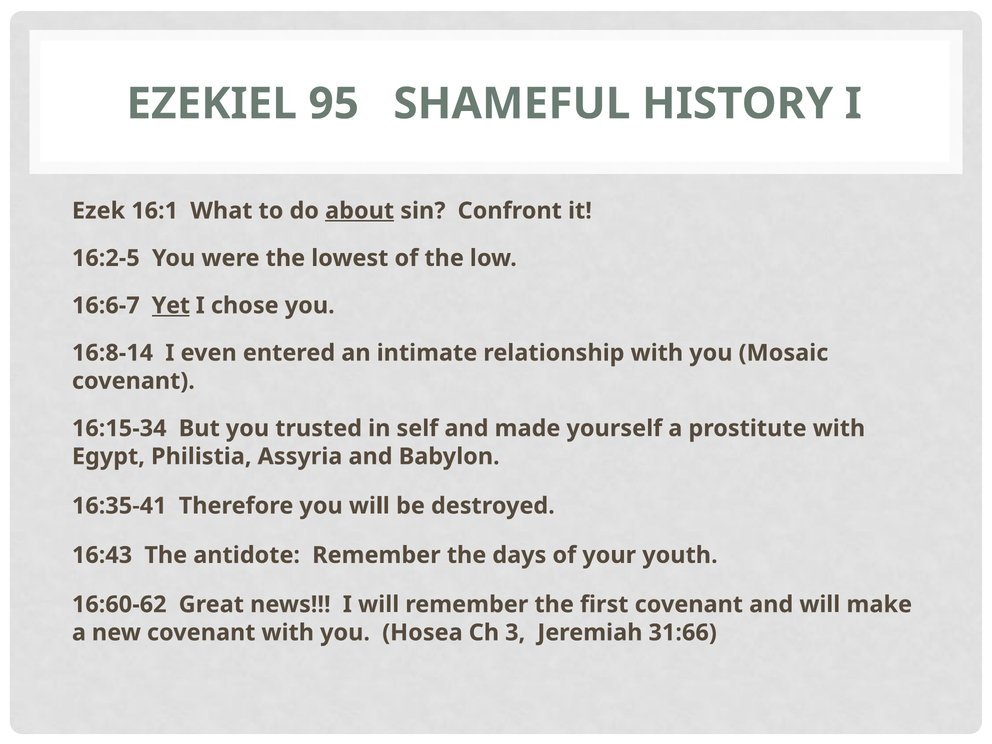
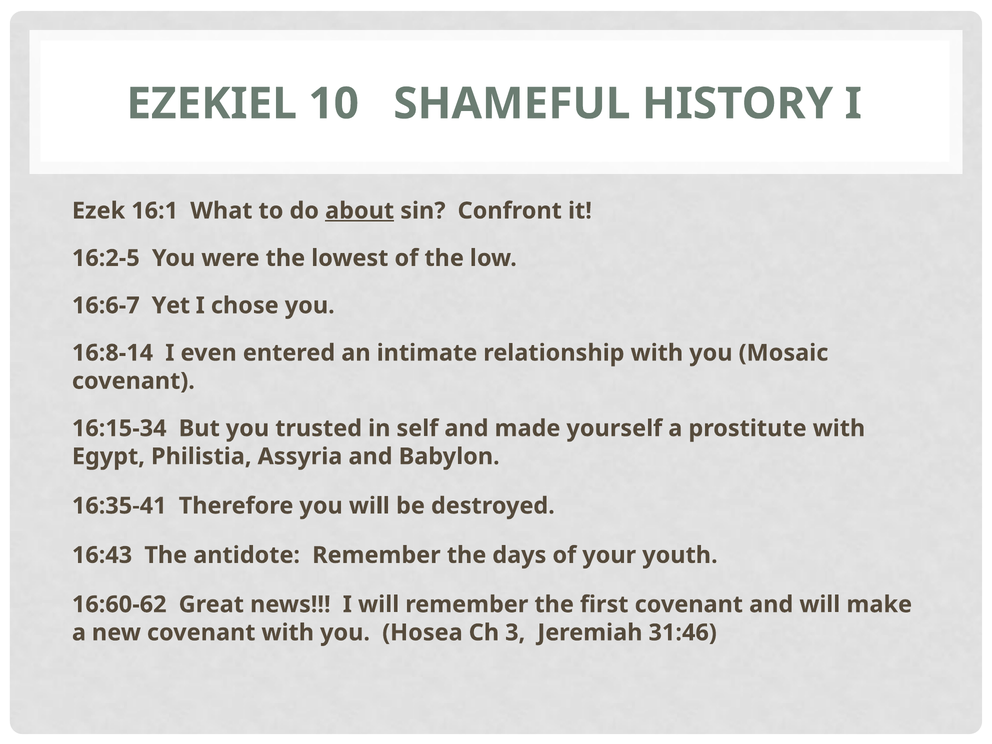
95: 95 -> 10 (334, 104)
Yet underline: present -> none (171, 306)
31:66: 31:66 -> 31:46 (683, 633)
